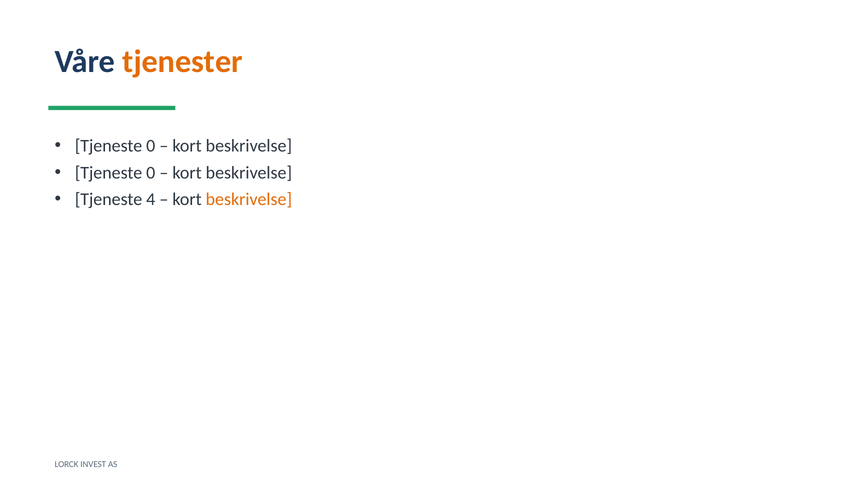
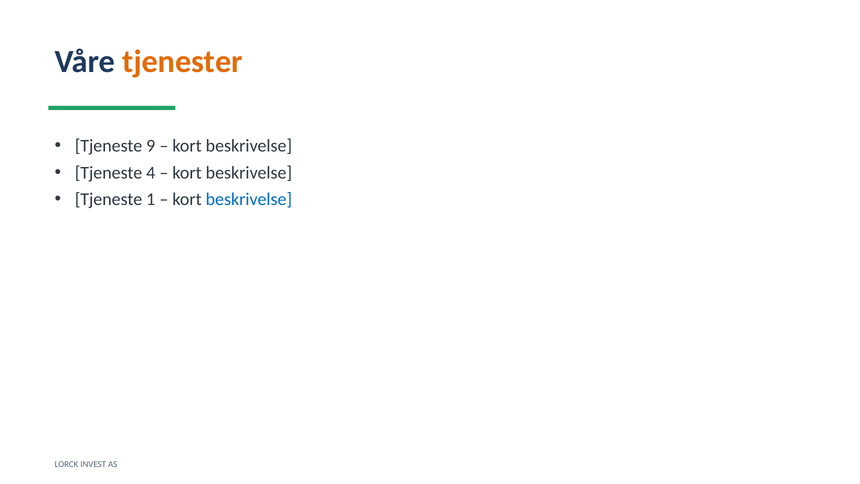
0: 0 -> 9 (151, 146)
0: 0 -> 4 (151, 173)
4: 4 -> 1 (151, 199)
beskrivelse colour: orange -> blue (249, 199)
